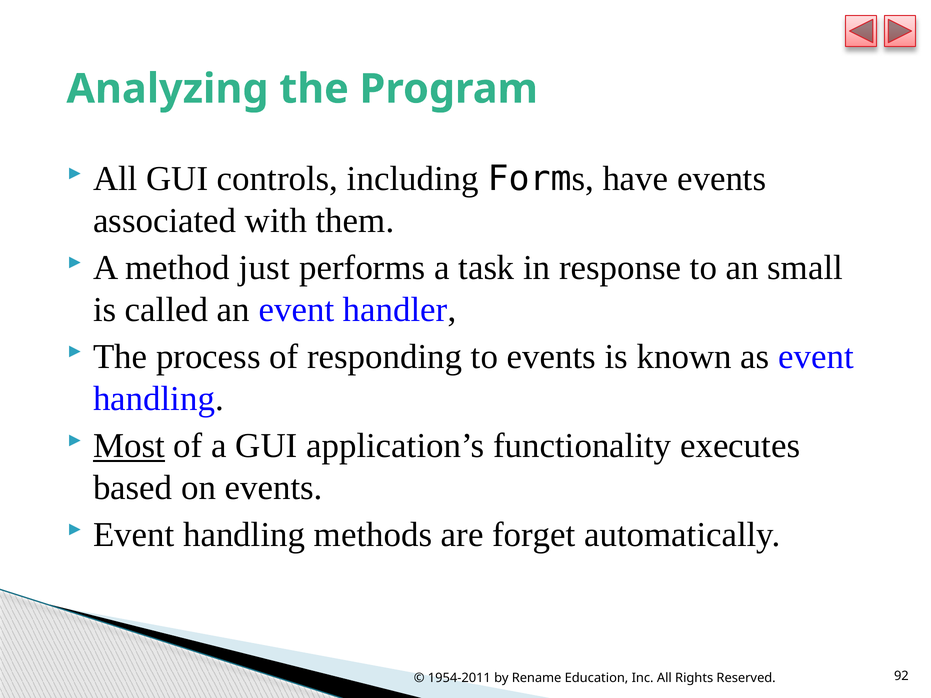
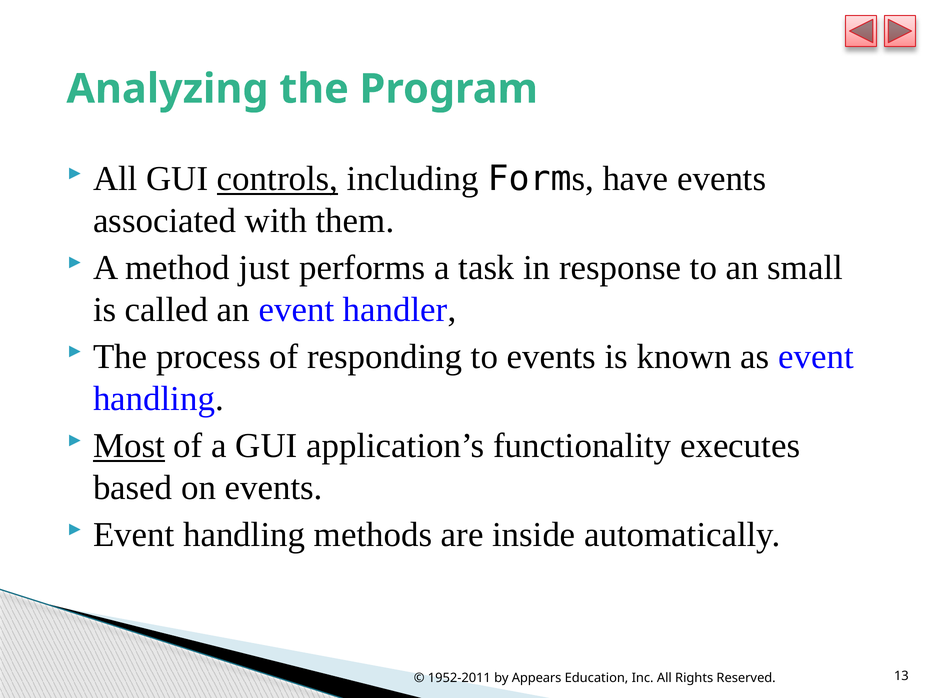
controls underline: none -> present (278, 179)
forget: forget -> inside (534, 535)
1954-2011: 1954-2011 -> 1952-2011 (459, 678)
Rename: Rename -> Appears (537, 678)
92: 92 -> 13 (901, 676)
